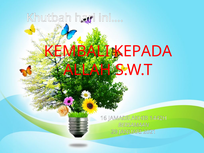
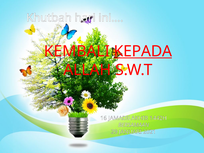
KEPADA underline: none -> present (143, 51)
